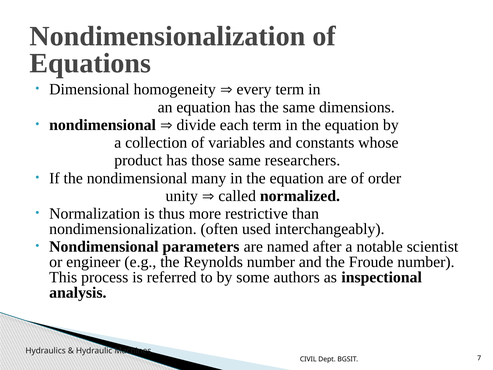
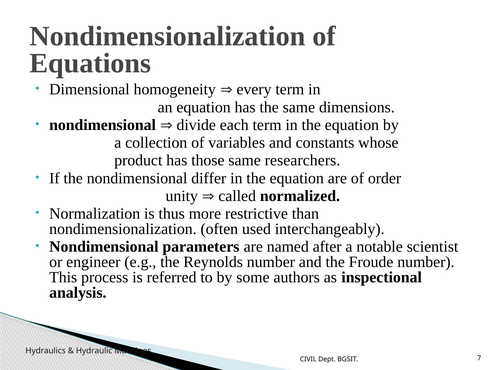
many: many -> differ (209, 178)
